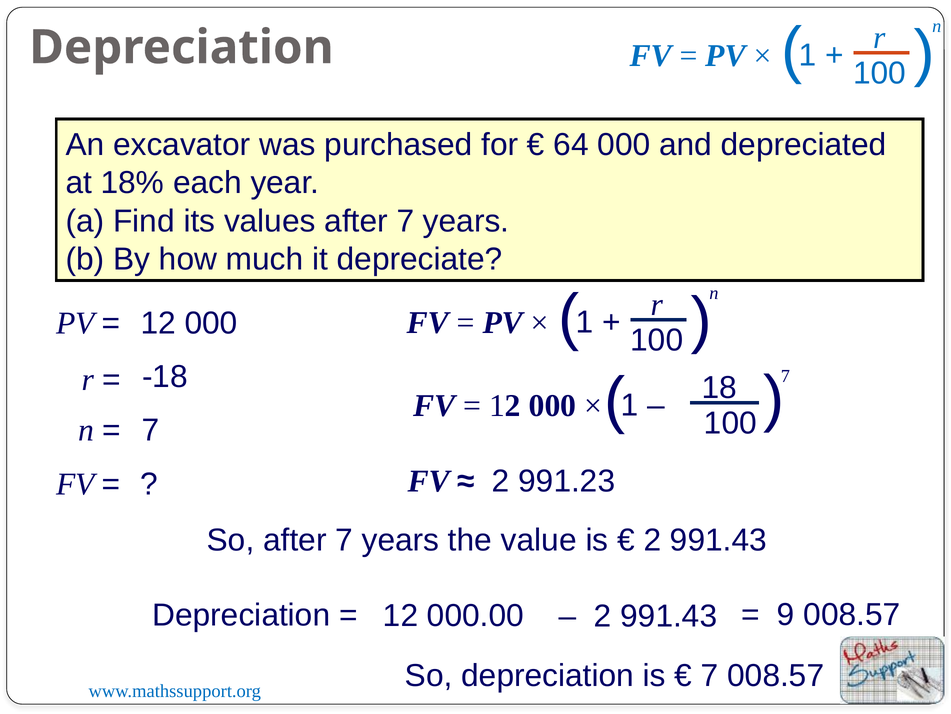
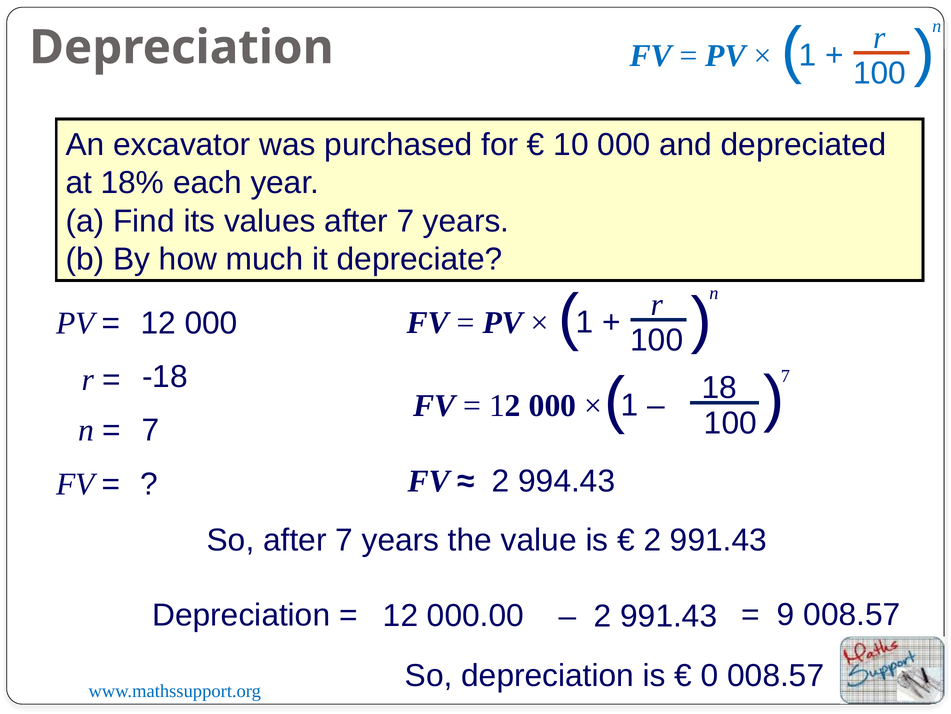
64: 64 -> 10 (571, 145)
991.23: 991.23 -> 994.43 (567, 481)
7: 7 -> 0 (710, 675)
